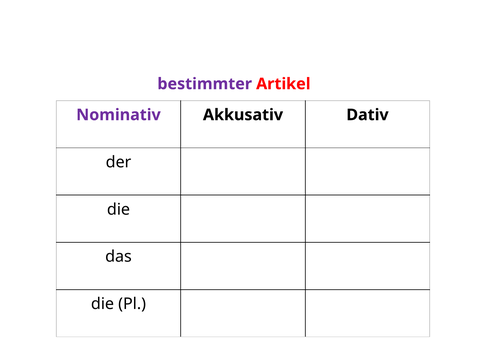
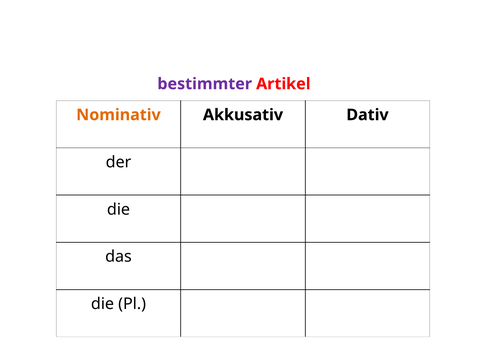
Nominativ colour: purple -> orange (118, 115)
